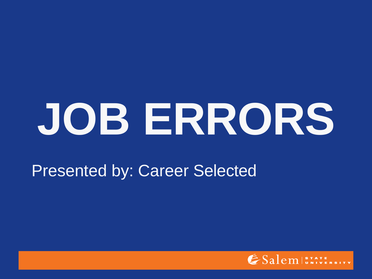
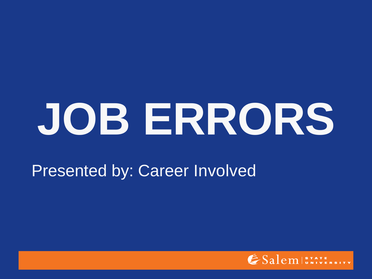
Selected: Selected -> Involved (225, 171)
